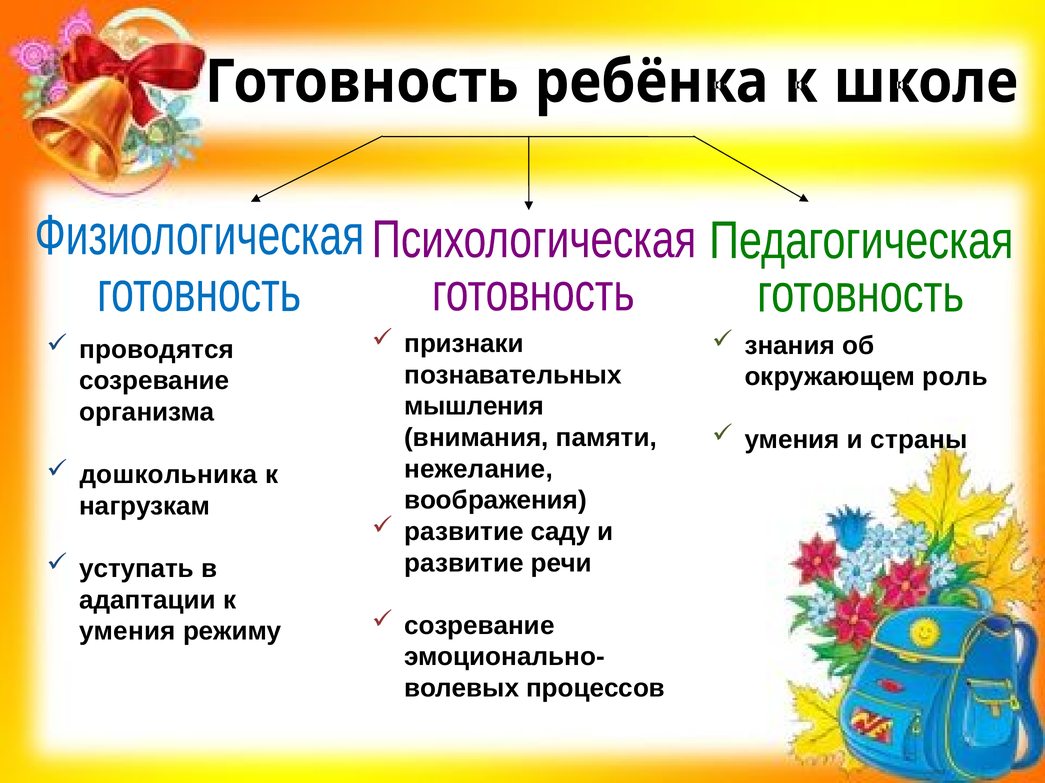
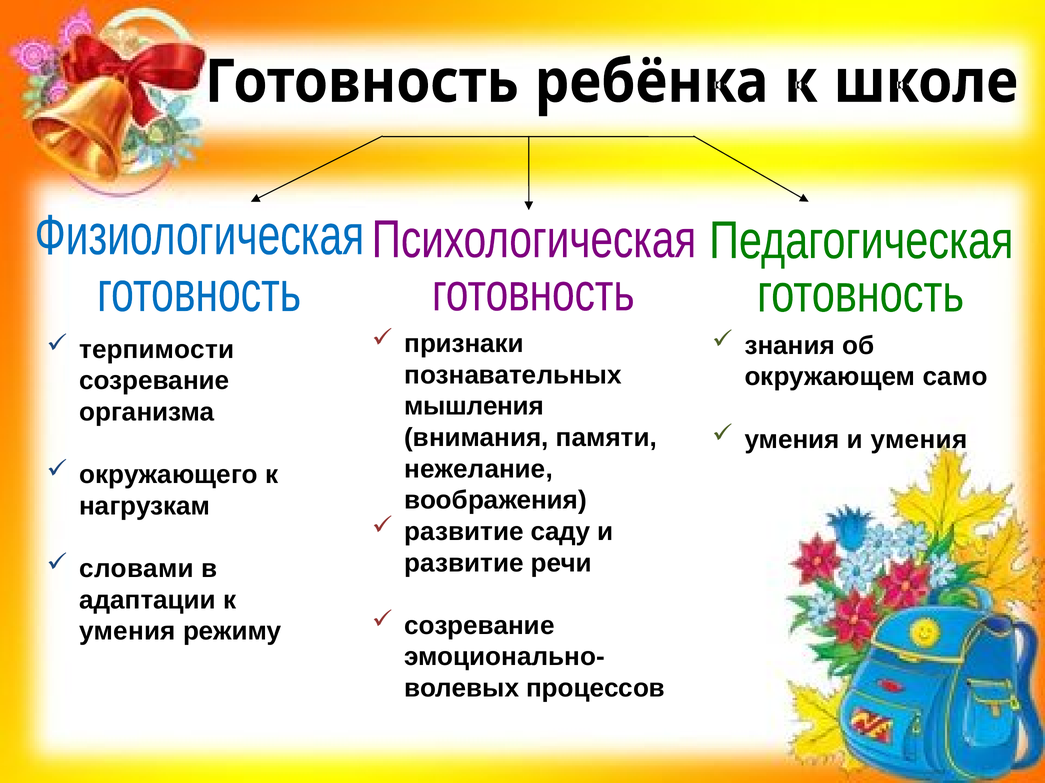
проводятся: проводятся -> терпимости (157, 350)
роль: роль -> само (955, 377)
и страны: страны -> умения (919, 440)
дошкольника: дошкольника -> окружающего (169, 475)
уступать: уступать -> словами (136, 569)
